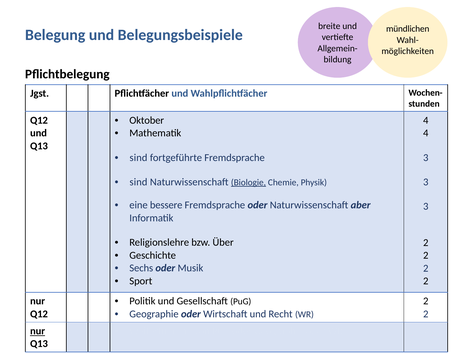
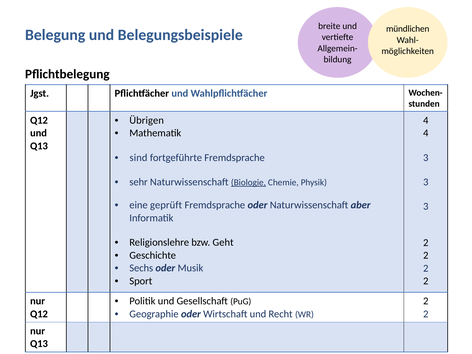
Oktober: Oktober -> Übrigen (147, 120)
sind: sind -> sehr (139, 182)
bessere: bessere -> geprüft (166, 205)
Über: Über -> Geht (223, 242)
nur underline: present -> none (38, 331)
